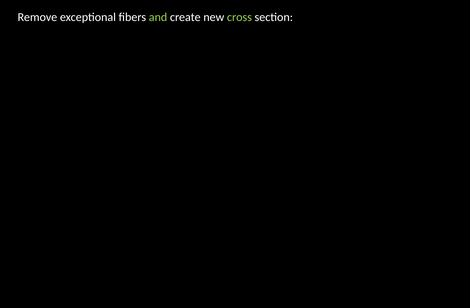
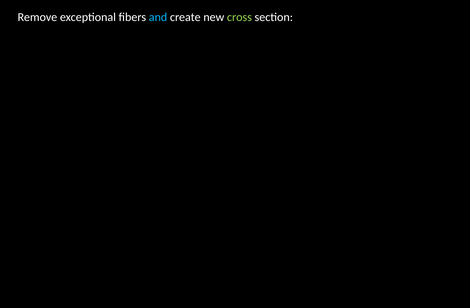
and colour: light green -> light blue (158, 17)
